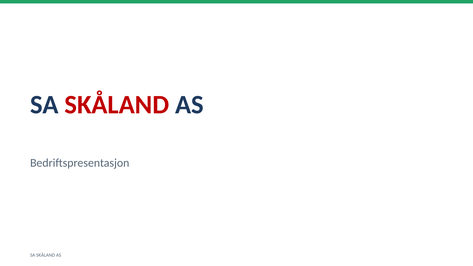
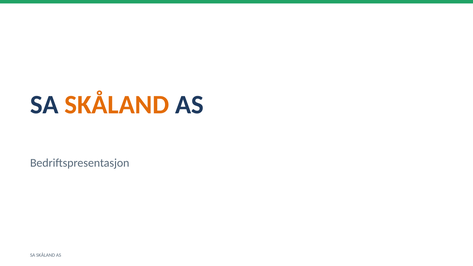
SKÅLAND colour: red -> orange (117, 105)
